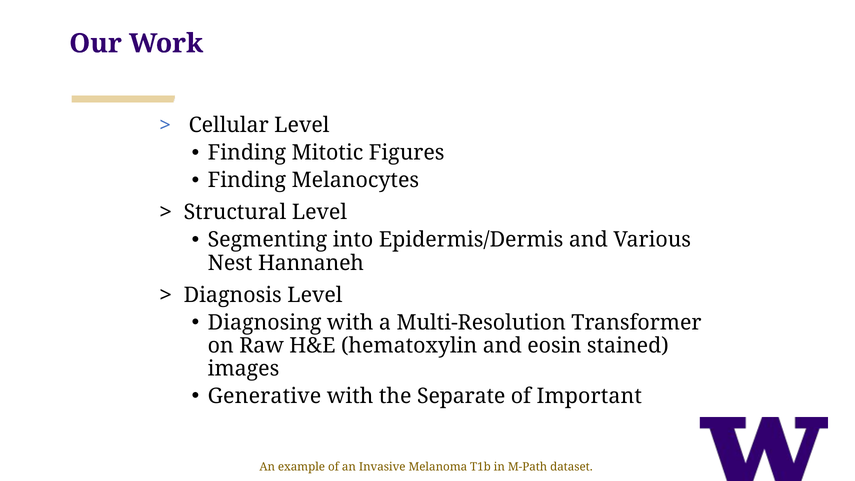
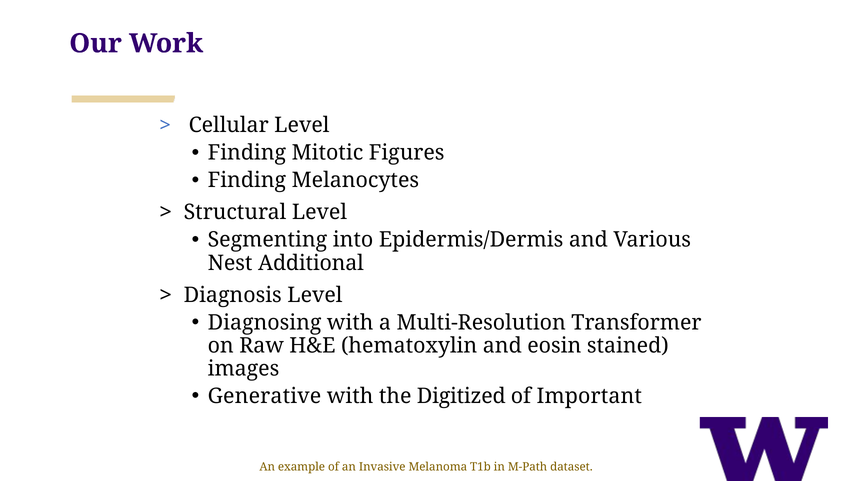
Hannaneh: Hannaneh -> Additional (311, 263)
Separate: Separate -> Digitized (461, 396)
